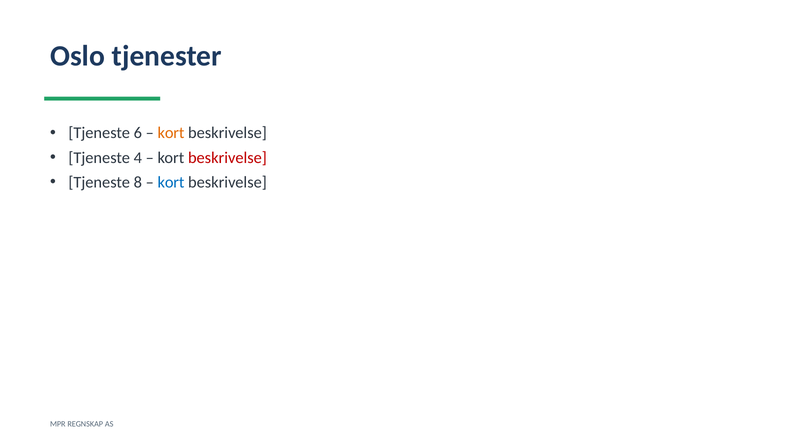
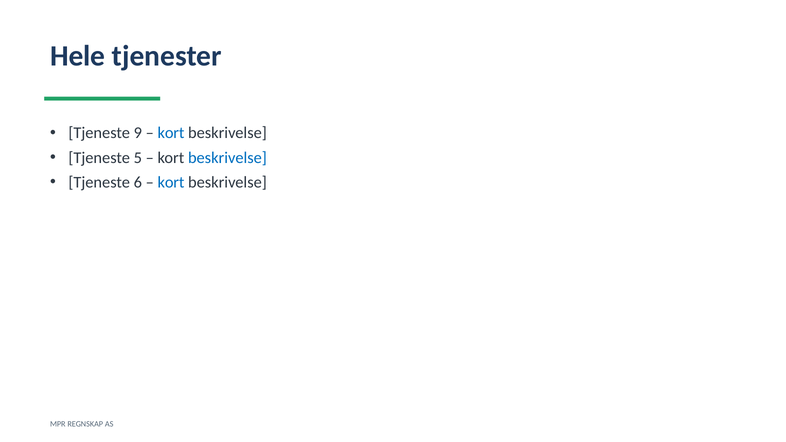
Oslo: Oslo -> Hele (78, 56)
6: 6 -> 9 (138, 133)
kort colour: orange -> blue (171, 133)
4: 4 -> 5 (138, 158)
beskrivelse colour: red -> blue (227, 158)
8: 8 -> 6 (138, 182)
